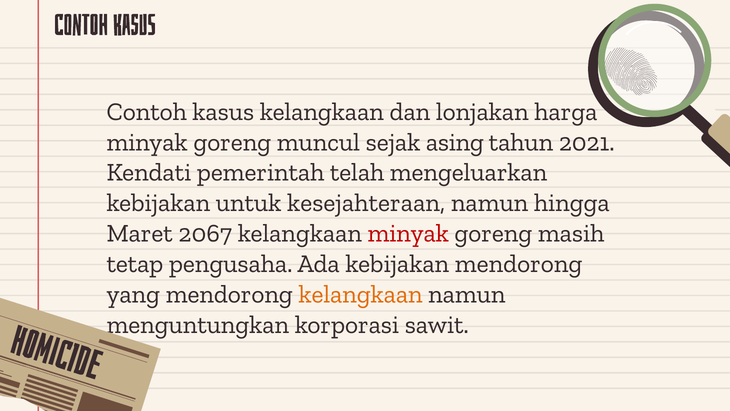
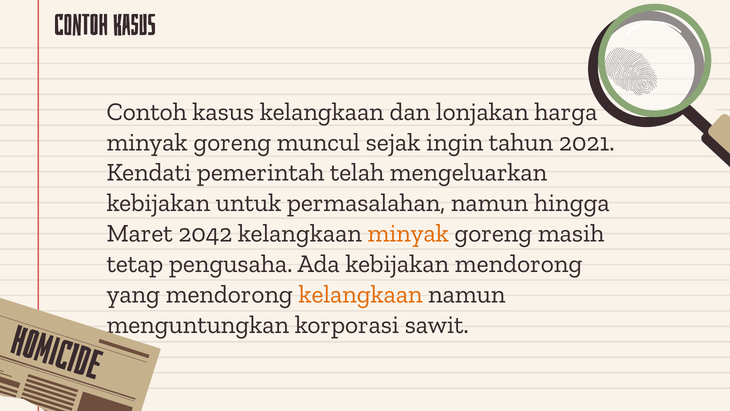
asing: asing -> ingin (455, 142)
kesejahteraan: kesejahteraan -> permasalahan (366, 203)
2067: 2067 -> 2042 (205, 233)
minyak colour: red -> orange (408, 233)
